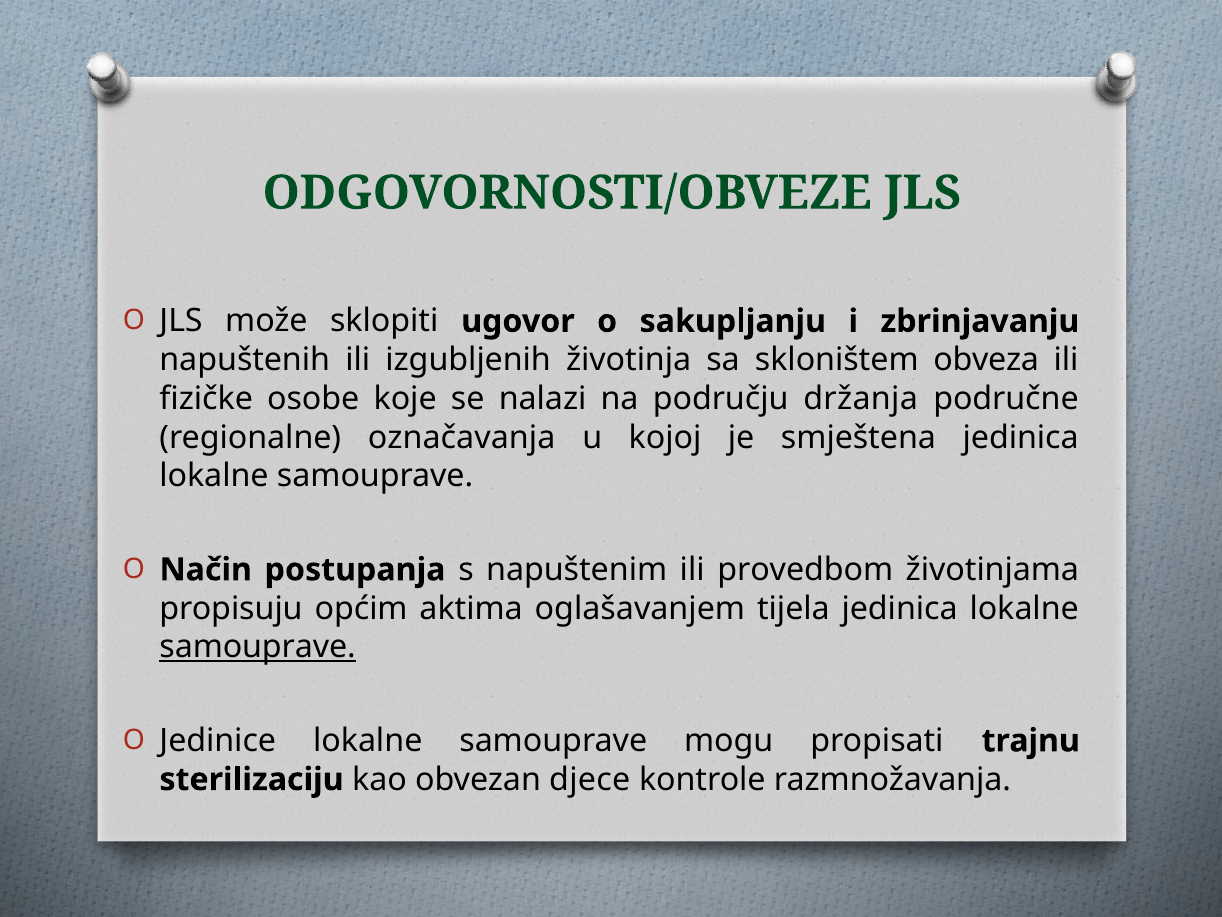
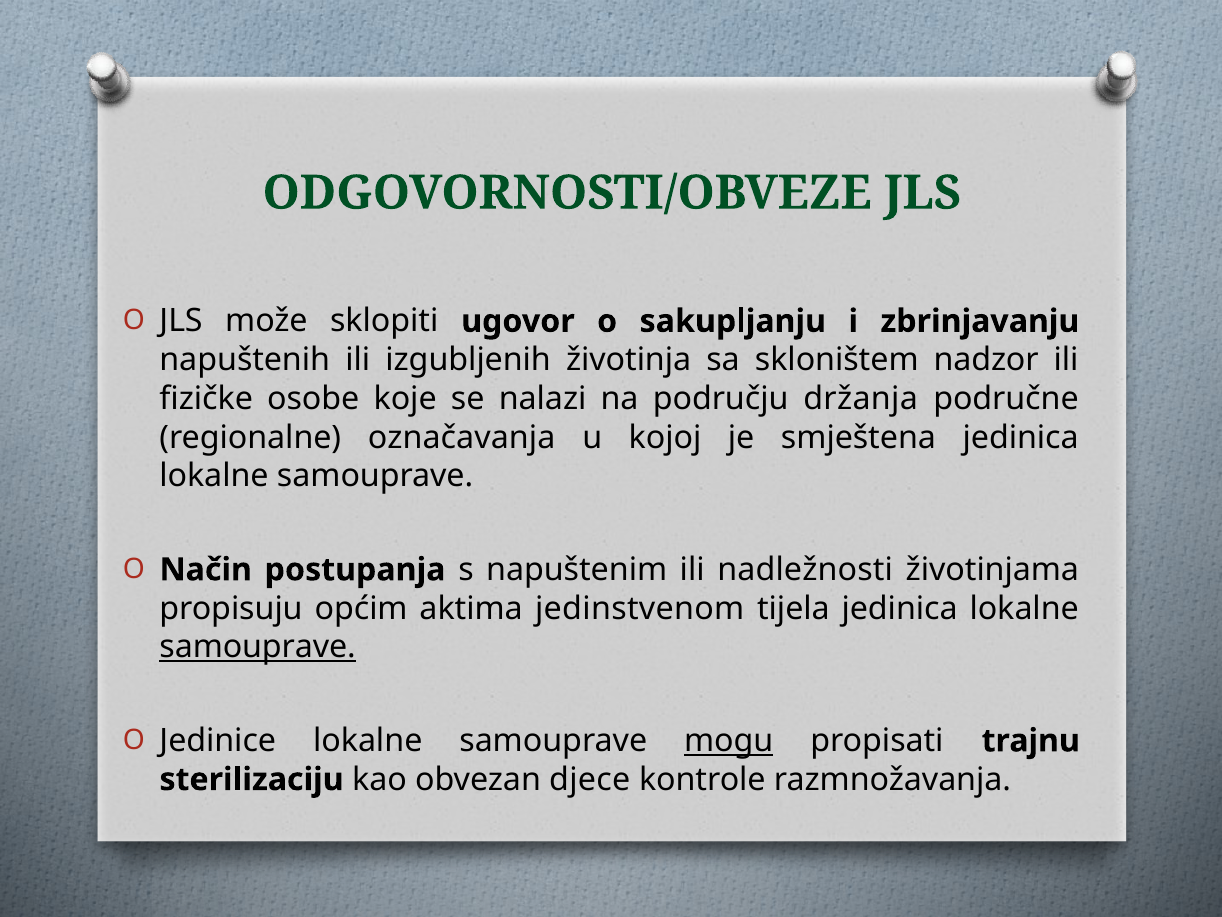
obveza: obveza -> nadzor (986, 360)
provedbom: provedbom -> nadležnosti (805, 569)
oglašavanjem: oglašavanjem -> jedinstvenom (640, 608)
mogu underline: none -> present (729, 740)
